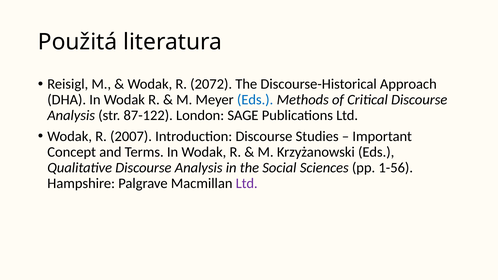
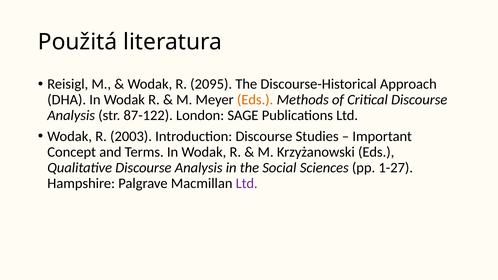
2072: 2072 -> 2095 (211, 84)
Eds colour: blue -> orange (255, 100)
2007: 2007 -> 2003 (131, 136)
1-56: 1-56 -> 1-27 (396, 168)
